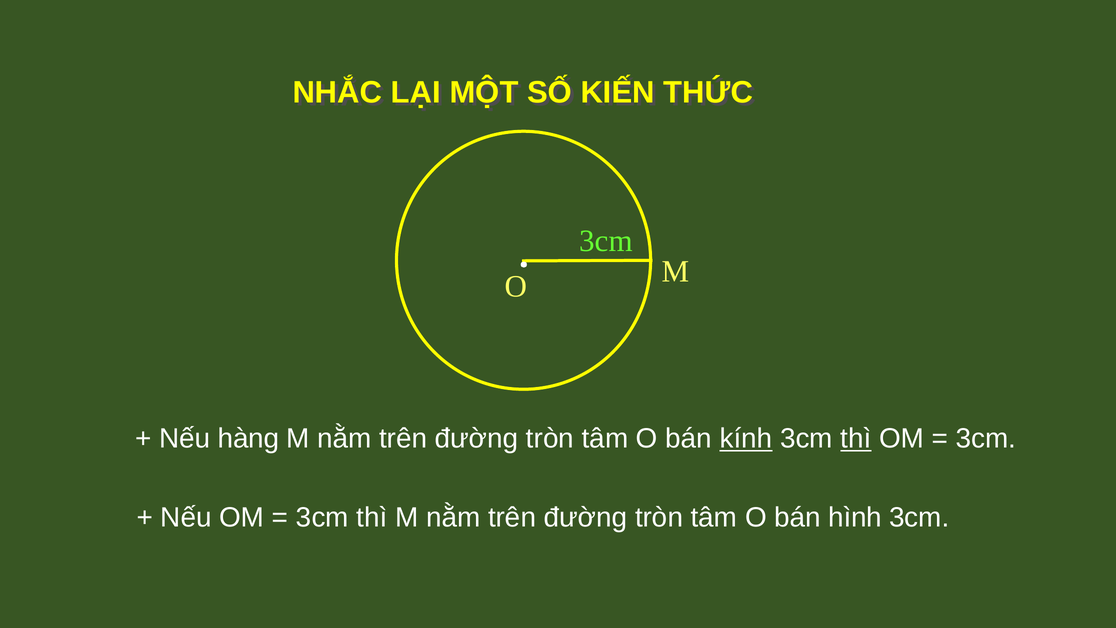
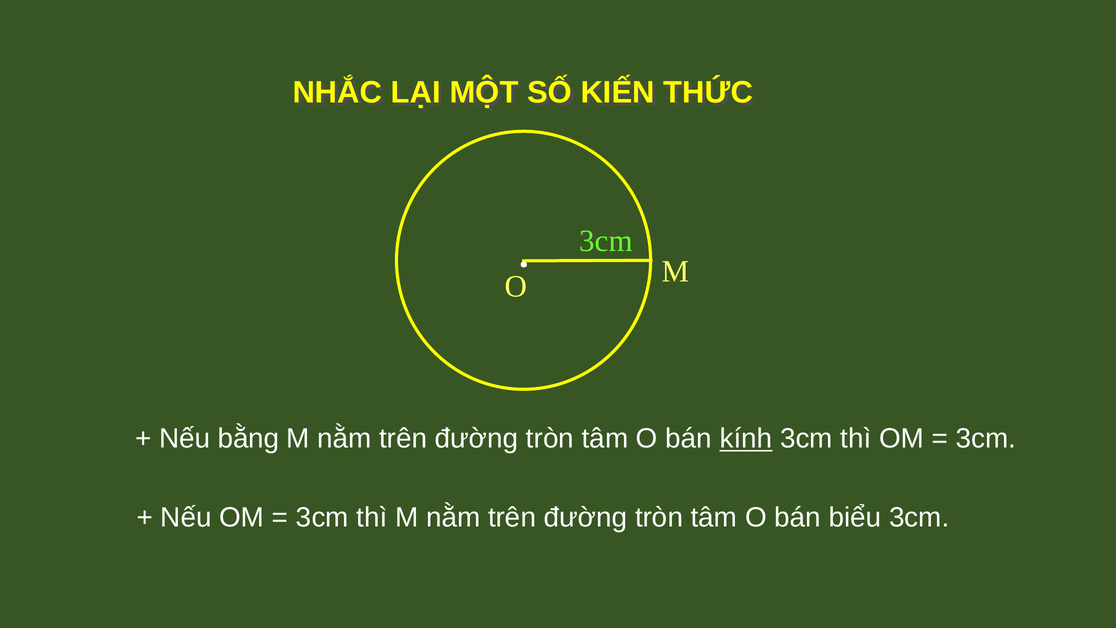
hàng: hàng -> bằng (248, 439)
thì underline: present -> none (856, 439)
hình: hình -> biểu (855, 518)
